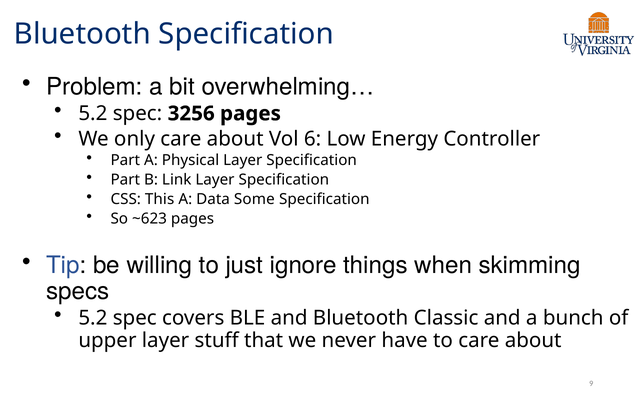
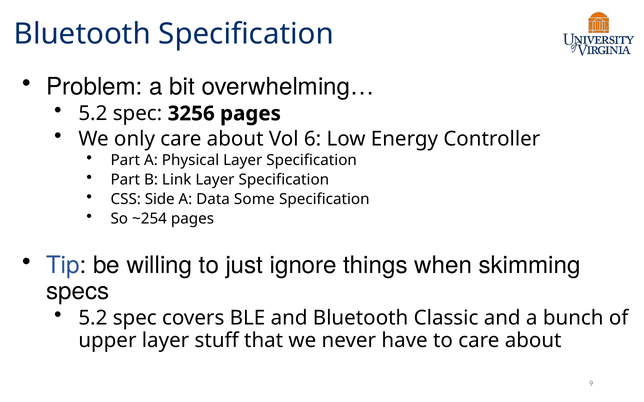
This: This -> Side (160, 199)
~623: ~623 -> ~254 (149, 219)
